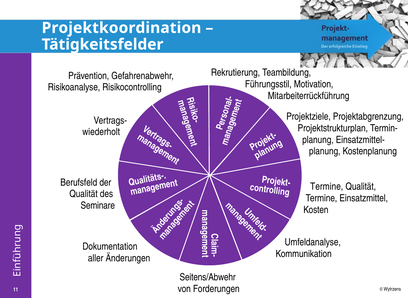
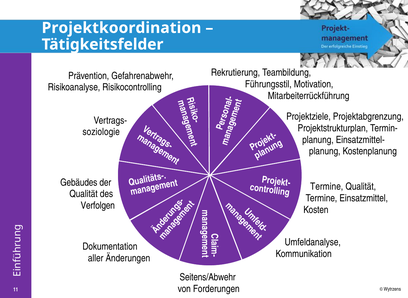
wiederholt: wiederholt -> soziologie (101, 132)
Berufsfeld: Berufsfeld -> Gebäudes (79, 182)
Seminare: Seminare -> Verfolgen (98, 206)
